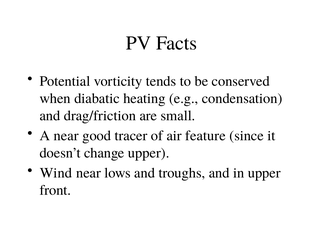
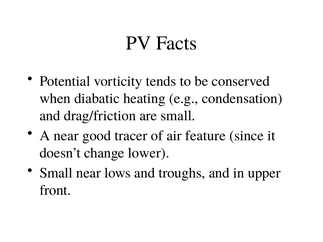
change upper: upper -> lower (149, 153)
Wind: Wind -> Small (56, 173)
